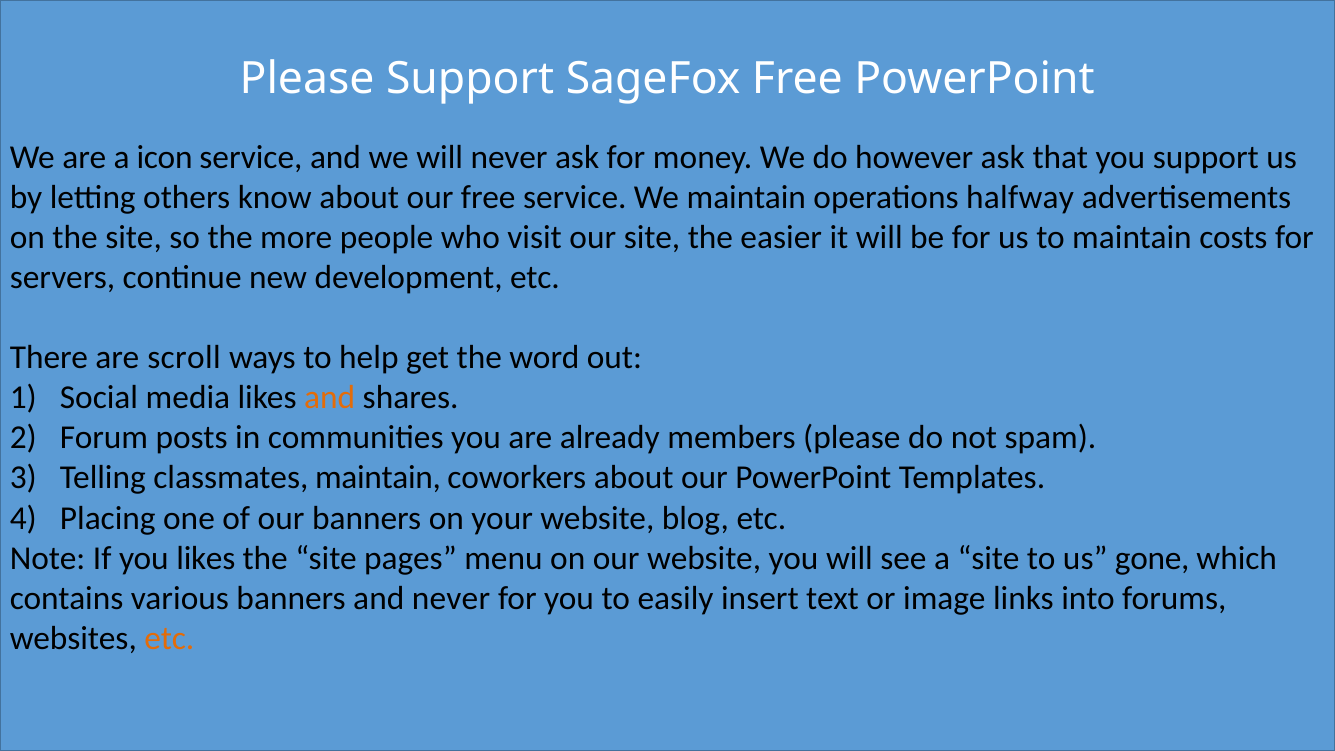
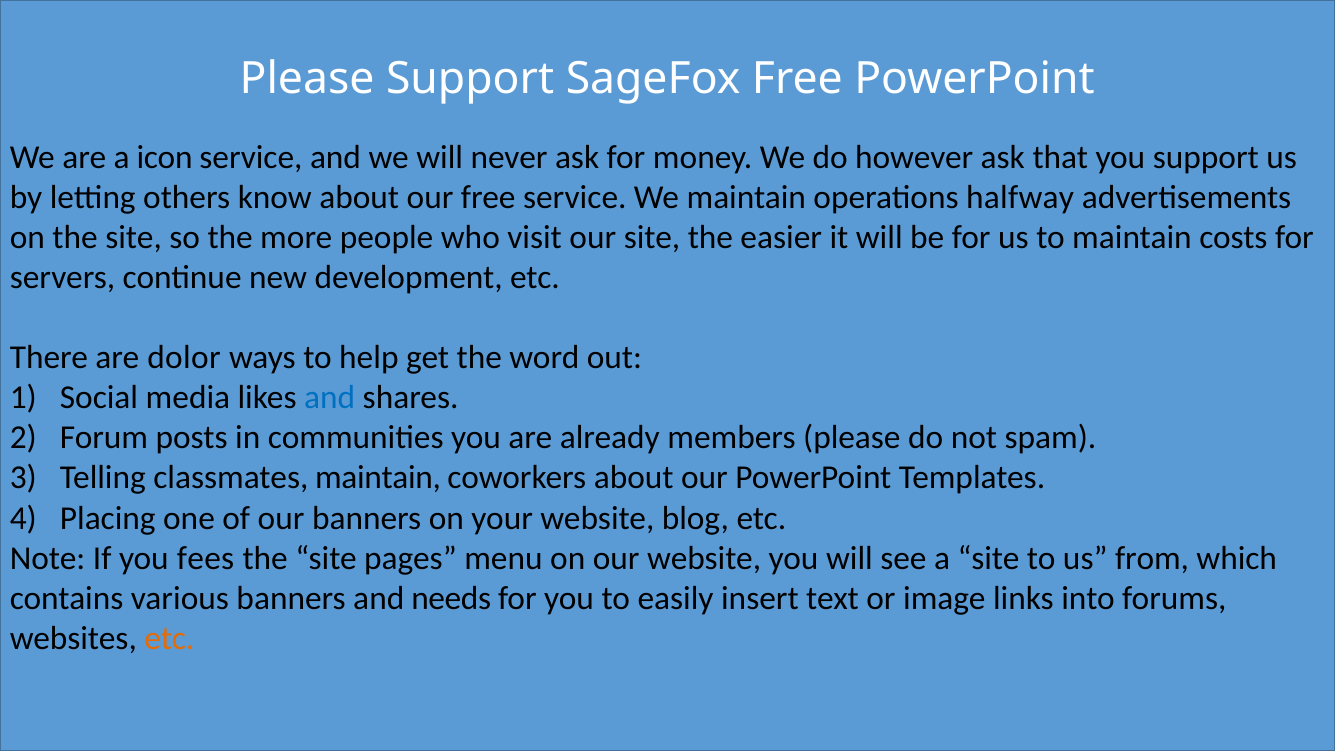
scroll: scroll -> dolor (184, 358)
and colour: orange -> blue (330, 398)
you likes: likes -> fees (206, 558)
gone: gone -> from (1152, 558)
and never: never -> needs (451, 598)
